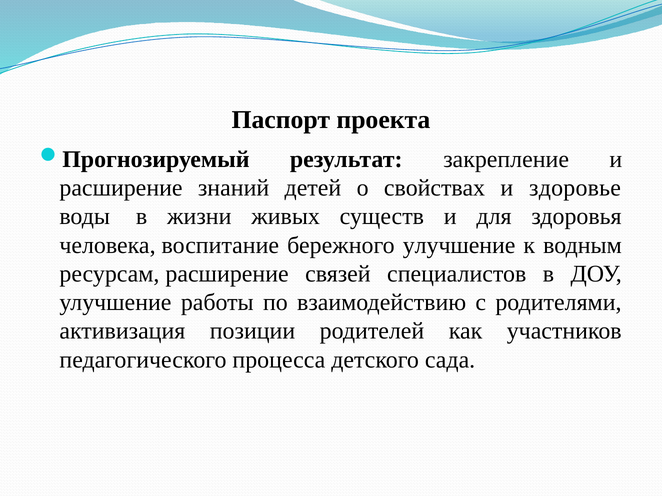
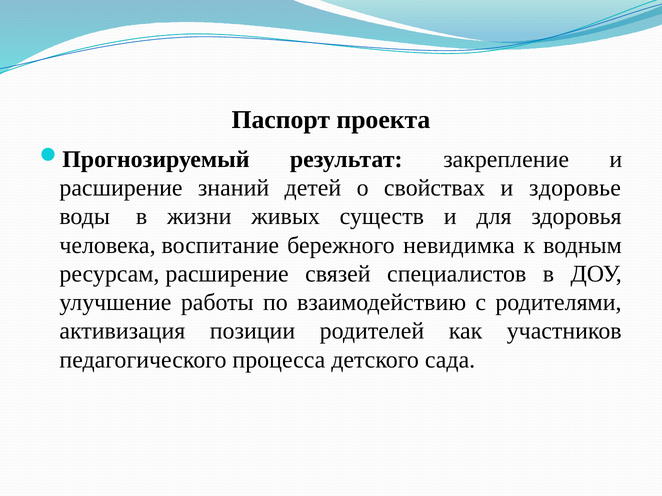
бережного улучшение: улучшение -> невидимка (459, 245)
